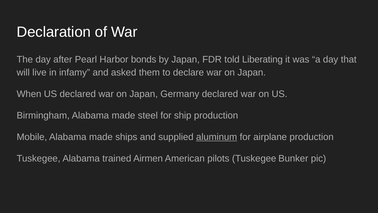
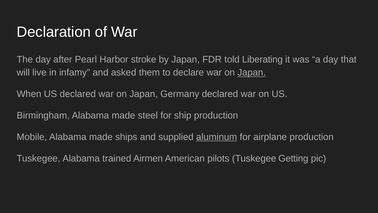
bonds: bonds -> stroke (144, 59)
Japan underline: none -> present (252, 72)
Bunker: Bunker -> Getting (293, 158)
